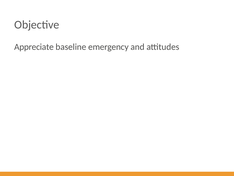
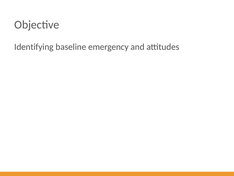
Appreciate: Appreciate -> Identifying (34, 47)
